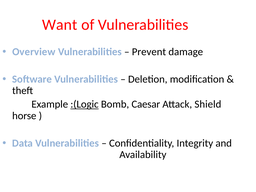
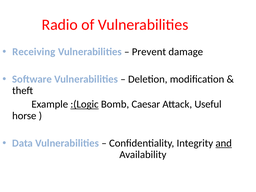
Want: Want -> Radio (60, 25)
Overview: Overview -> Receiving (34, 52)
Shield: Shield -> Useful (208, 104)
and underline: none -> present (224, 143)
